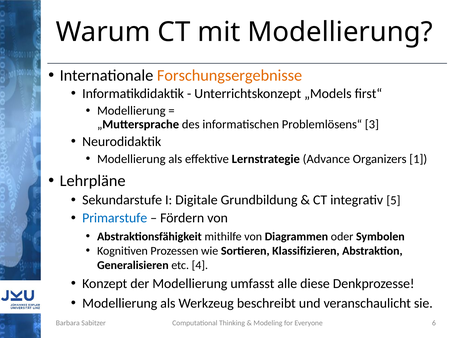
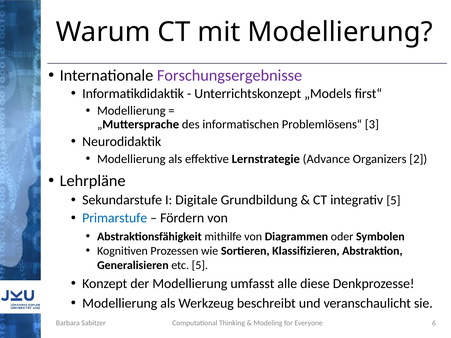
Forschungsergebnisse colour: orange -> purple (230, 76)
1: 1 -> 2 (418, 159)
etc 4: 4 -> 5 (200, 265)
